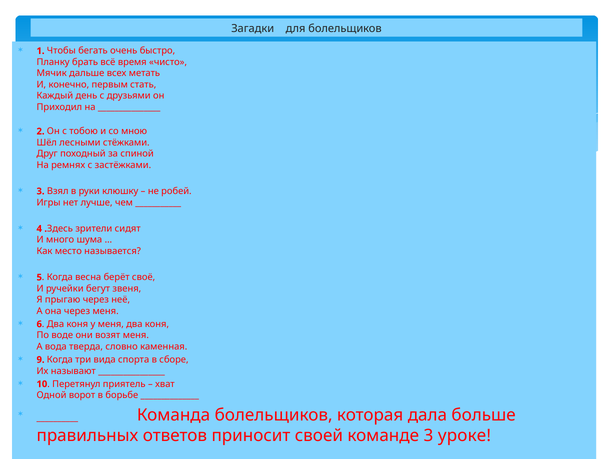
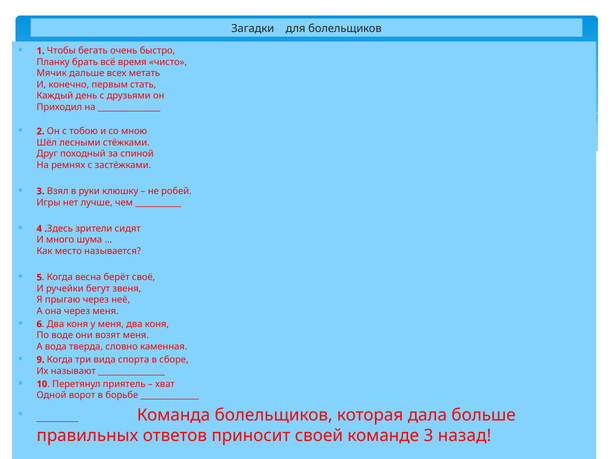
уроке: уроке -> назад (465, 436)
